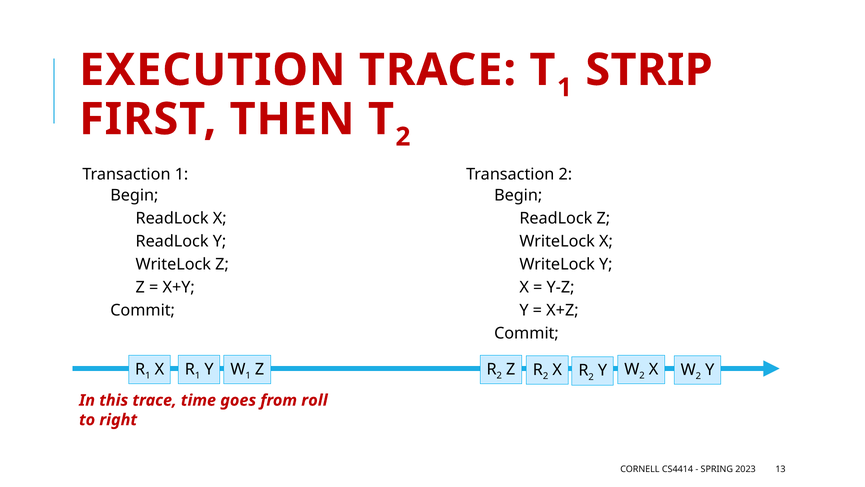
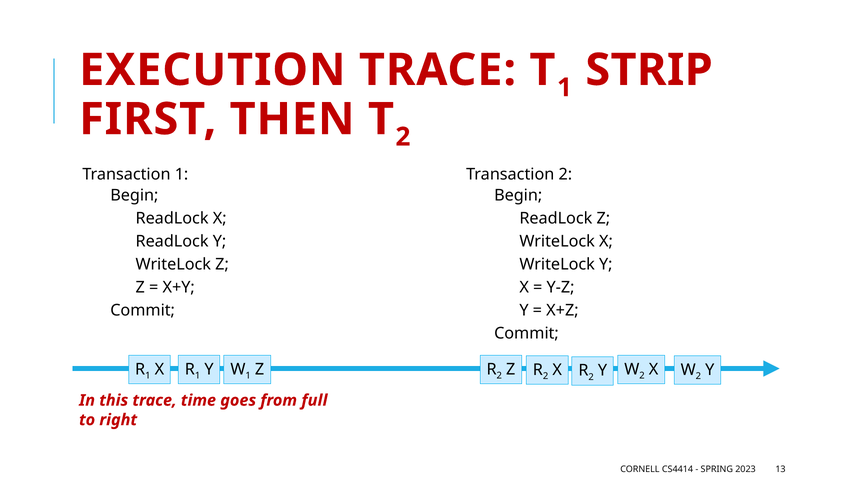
roll: roll -> full (314, 400)
